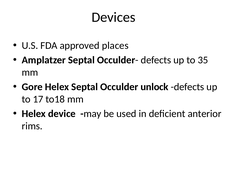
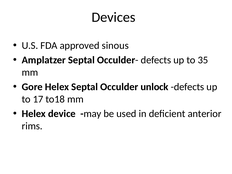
places: places -> sinous (115, 46)
